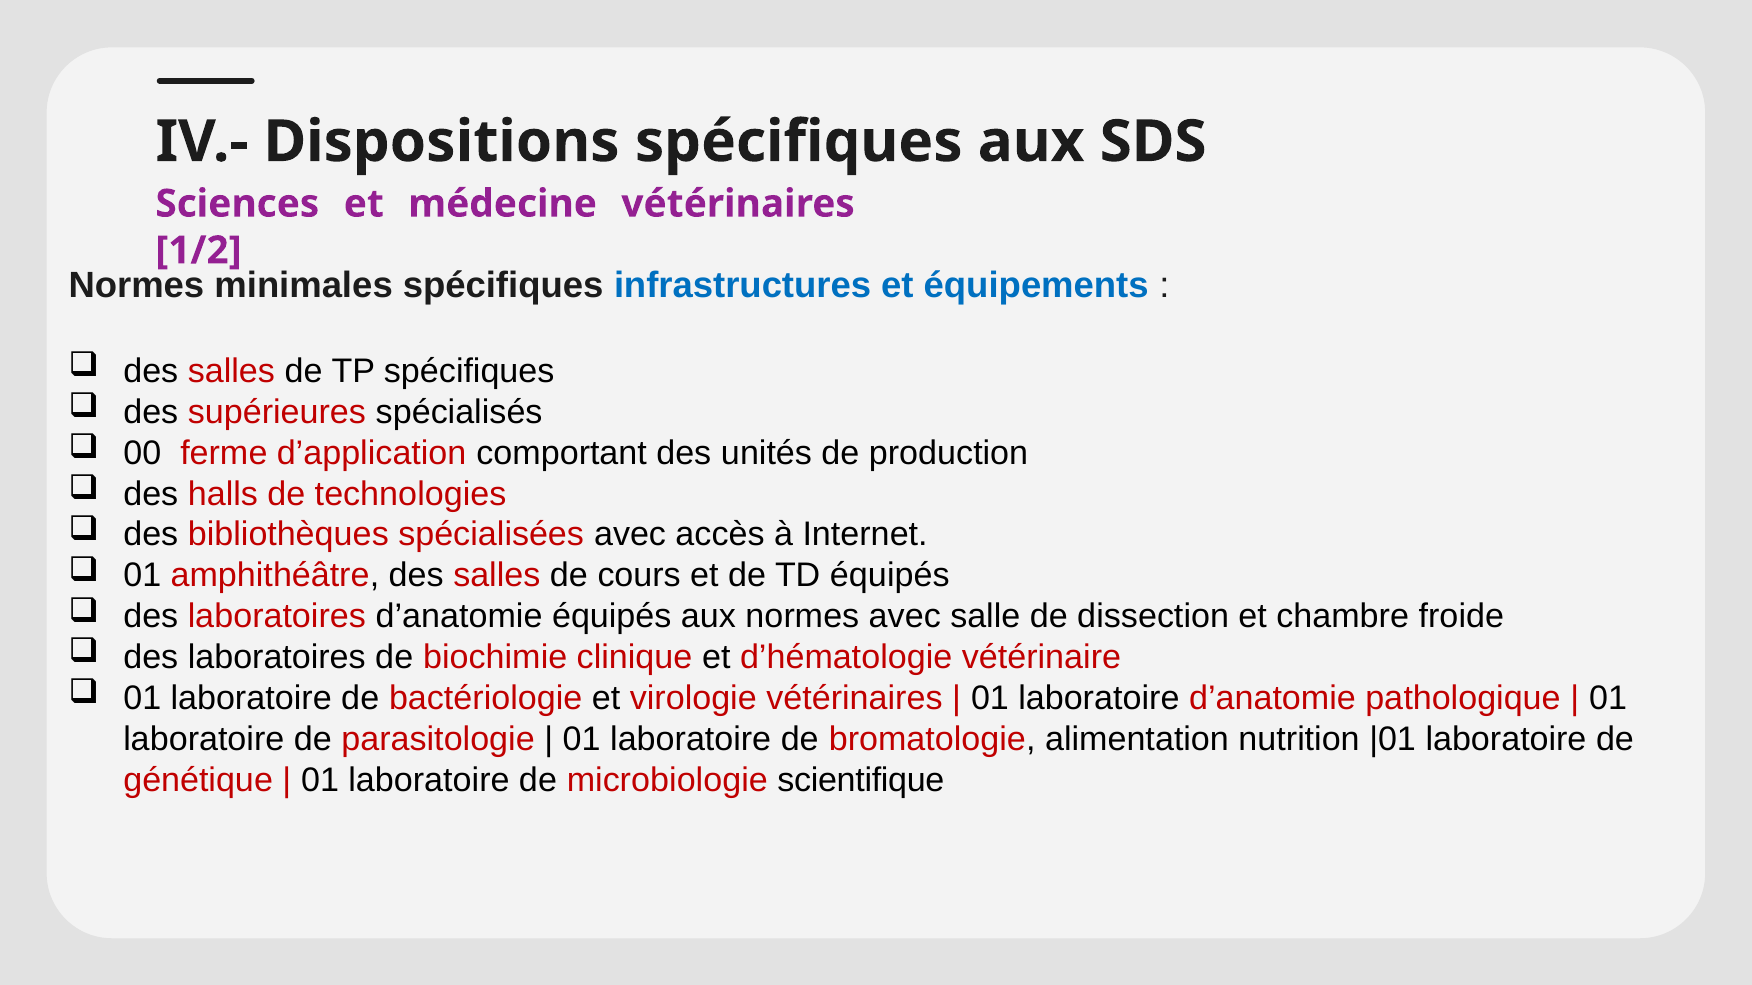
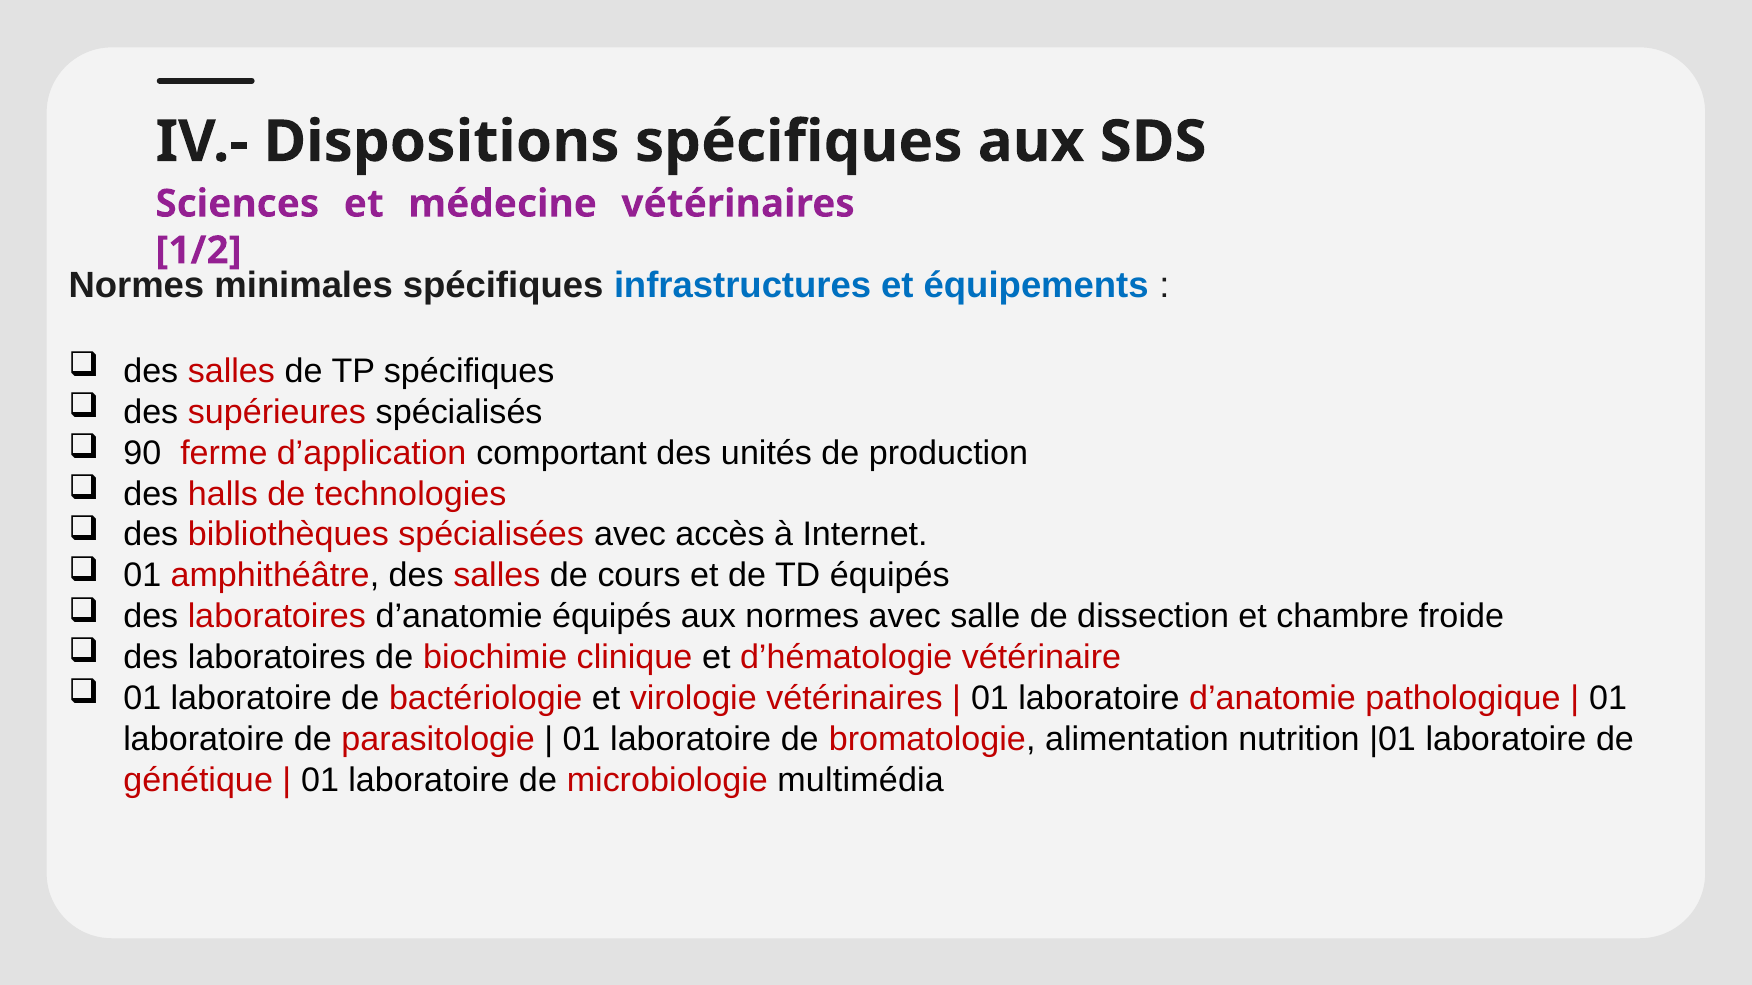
00: 00 -> 90 (142, 453)
scientifique: scientifique -> multimédia (861, 780)
